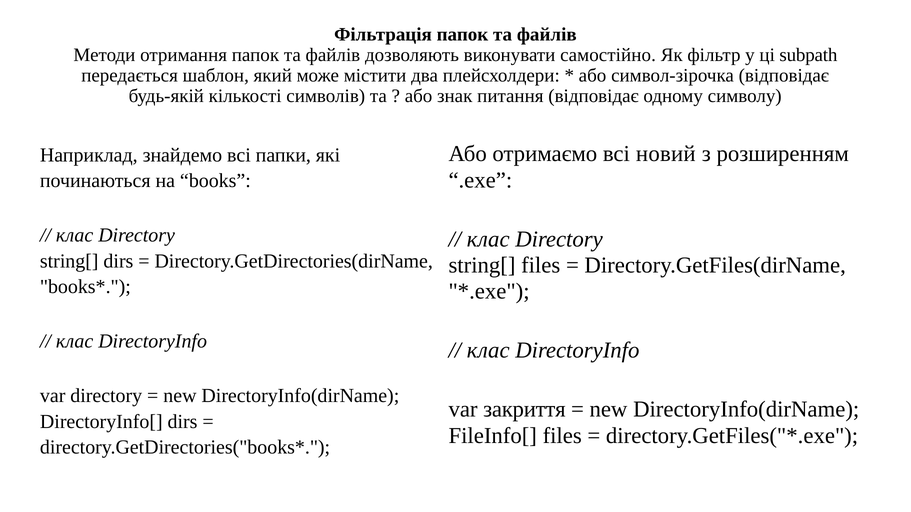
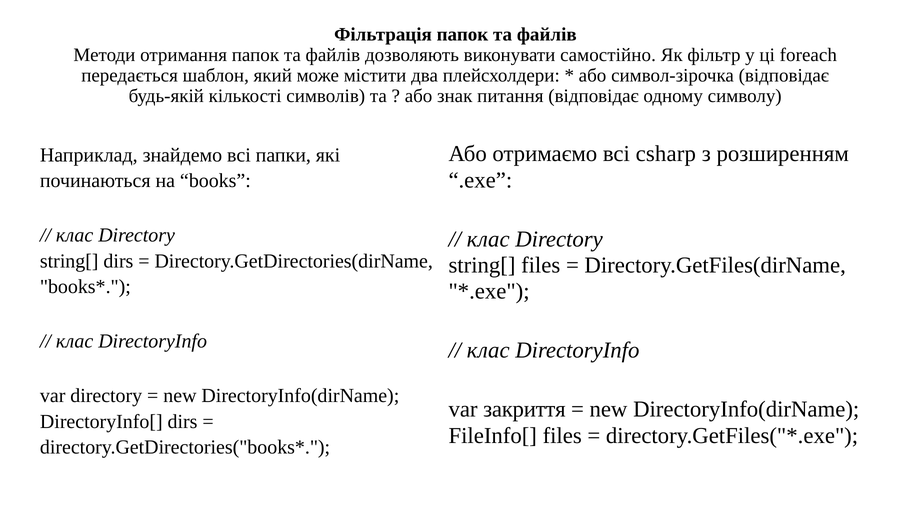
subpath: subpath -> foreach (808, 55)
новий: новий -> csharp (666, 154)
